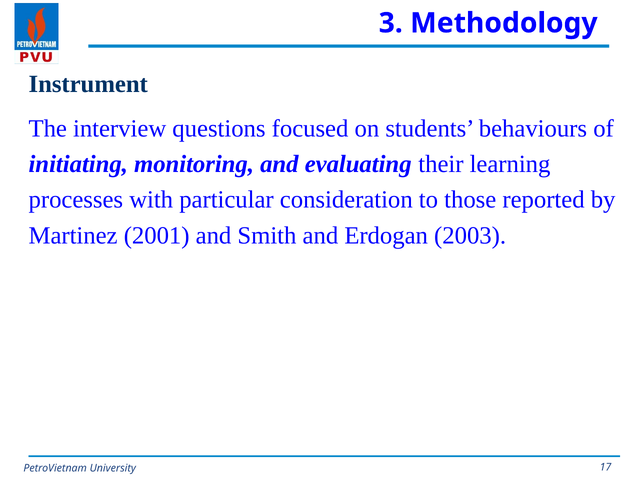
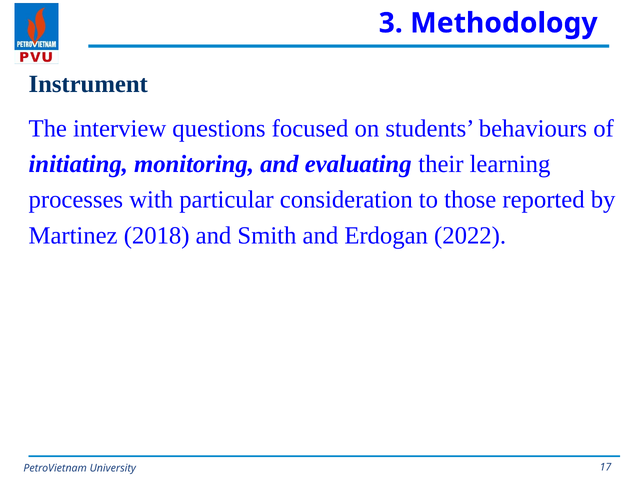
2001: 2001 -> 2018 (157, 235)
2003: 2003 -> 2022 (470, 235)
